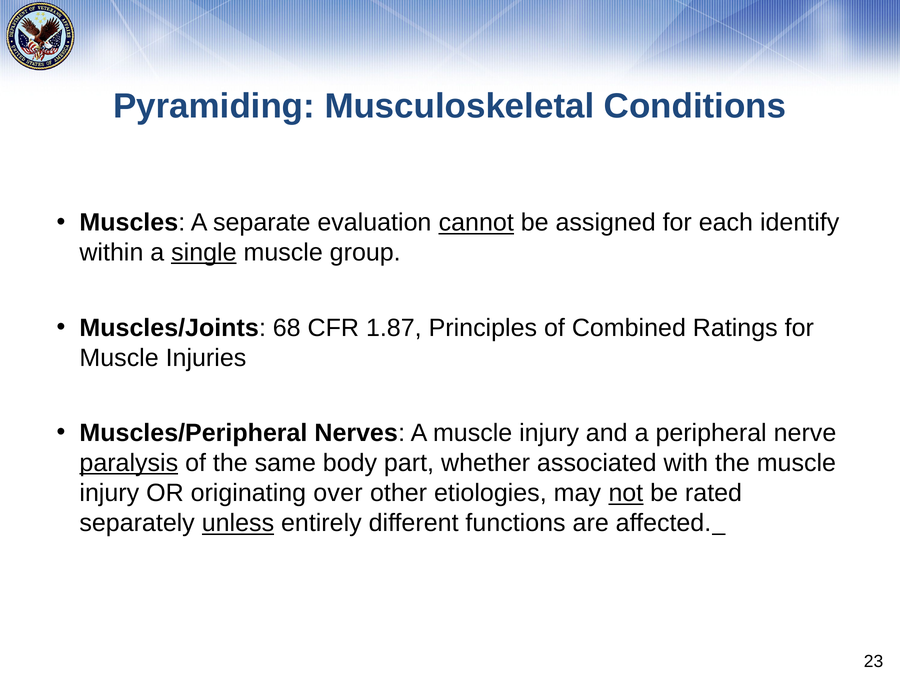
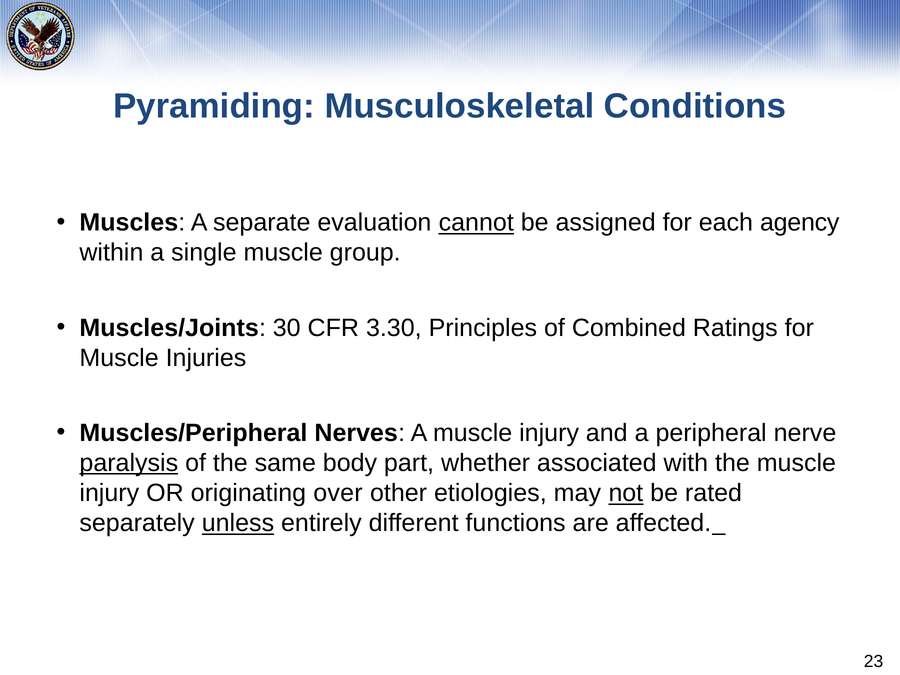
identify: identify -> agency (800, 223)
single underline: present -> none (204, 253)
68: 68 -> 30 (287, 328)
1.87: 1.87 -> 3.30 (394, 328)
